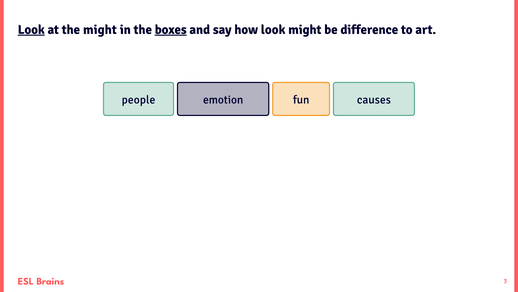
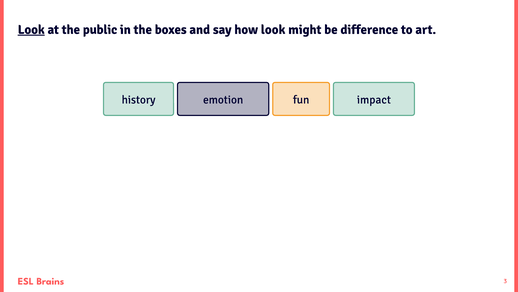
the might: might -> public (100, 30)
boxes underline: present -> none (171, 30)
people: people -> history (139, 99)
causes: causes -> impact (374, 99)
